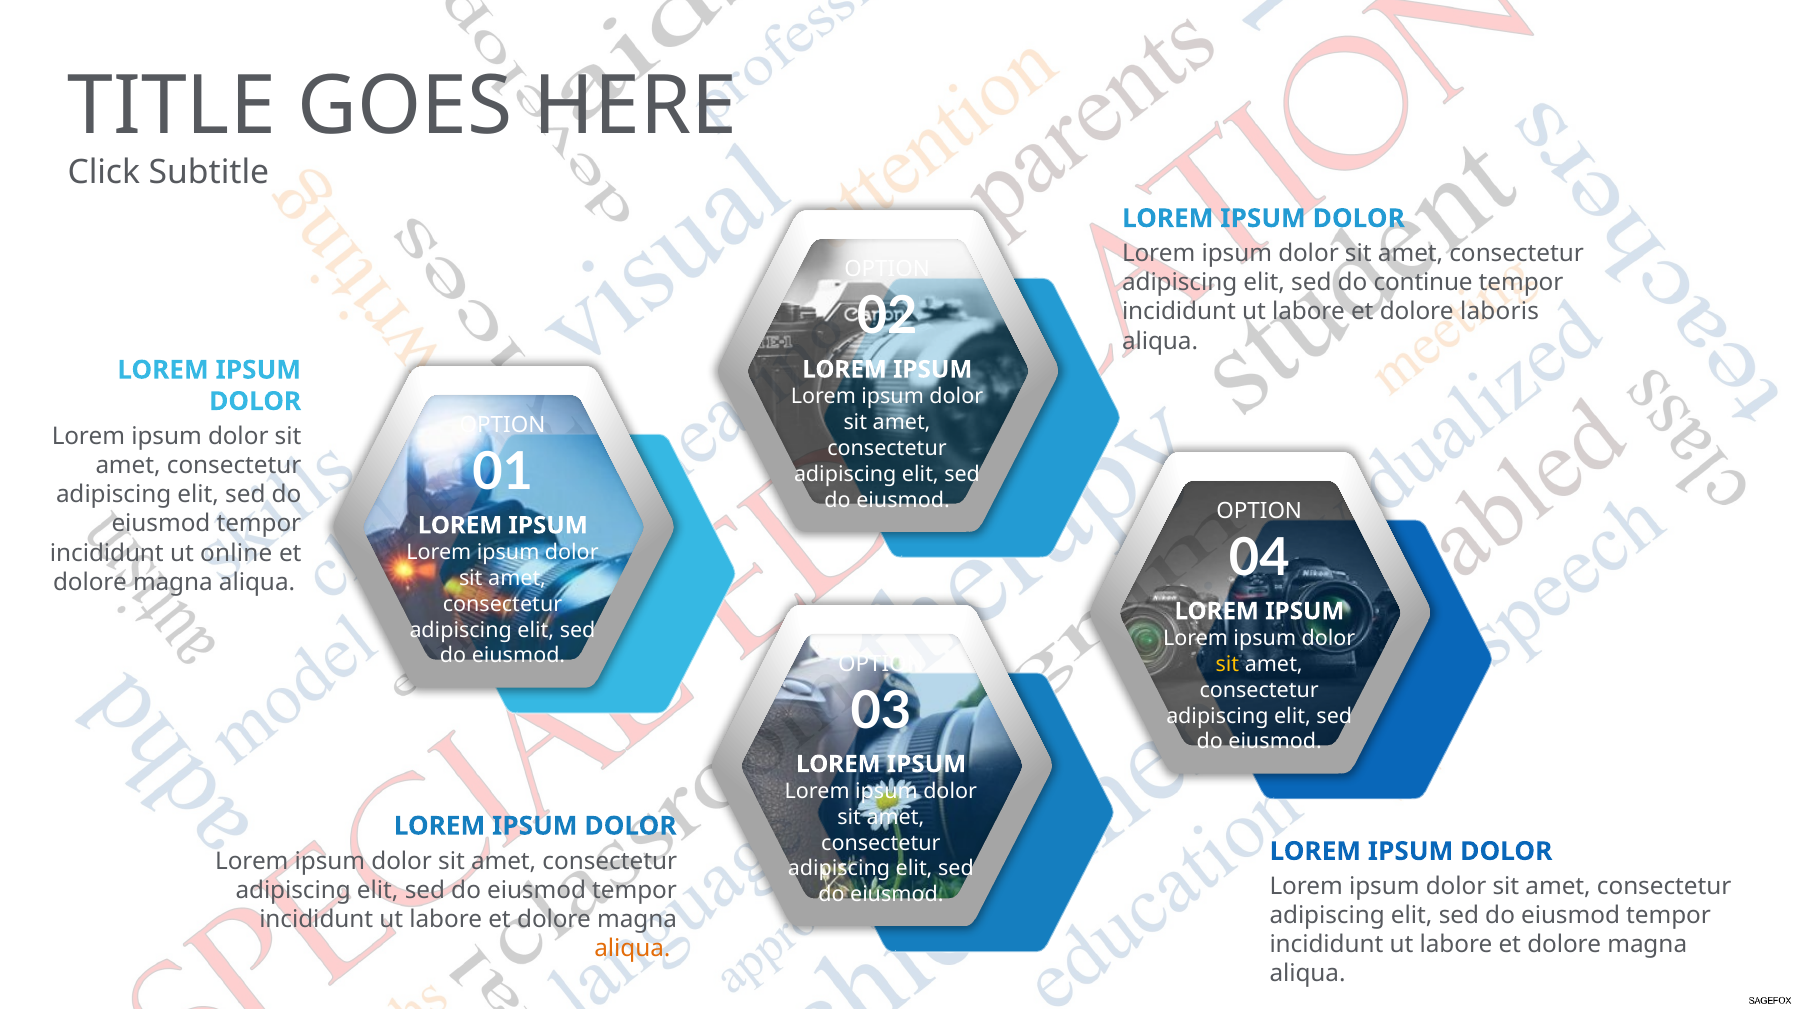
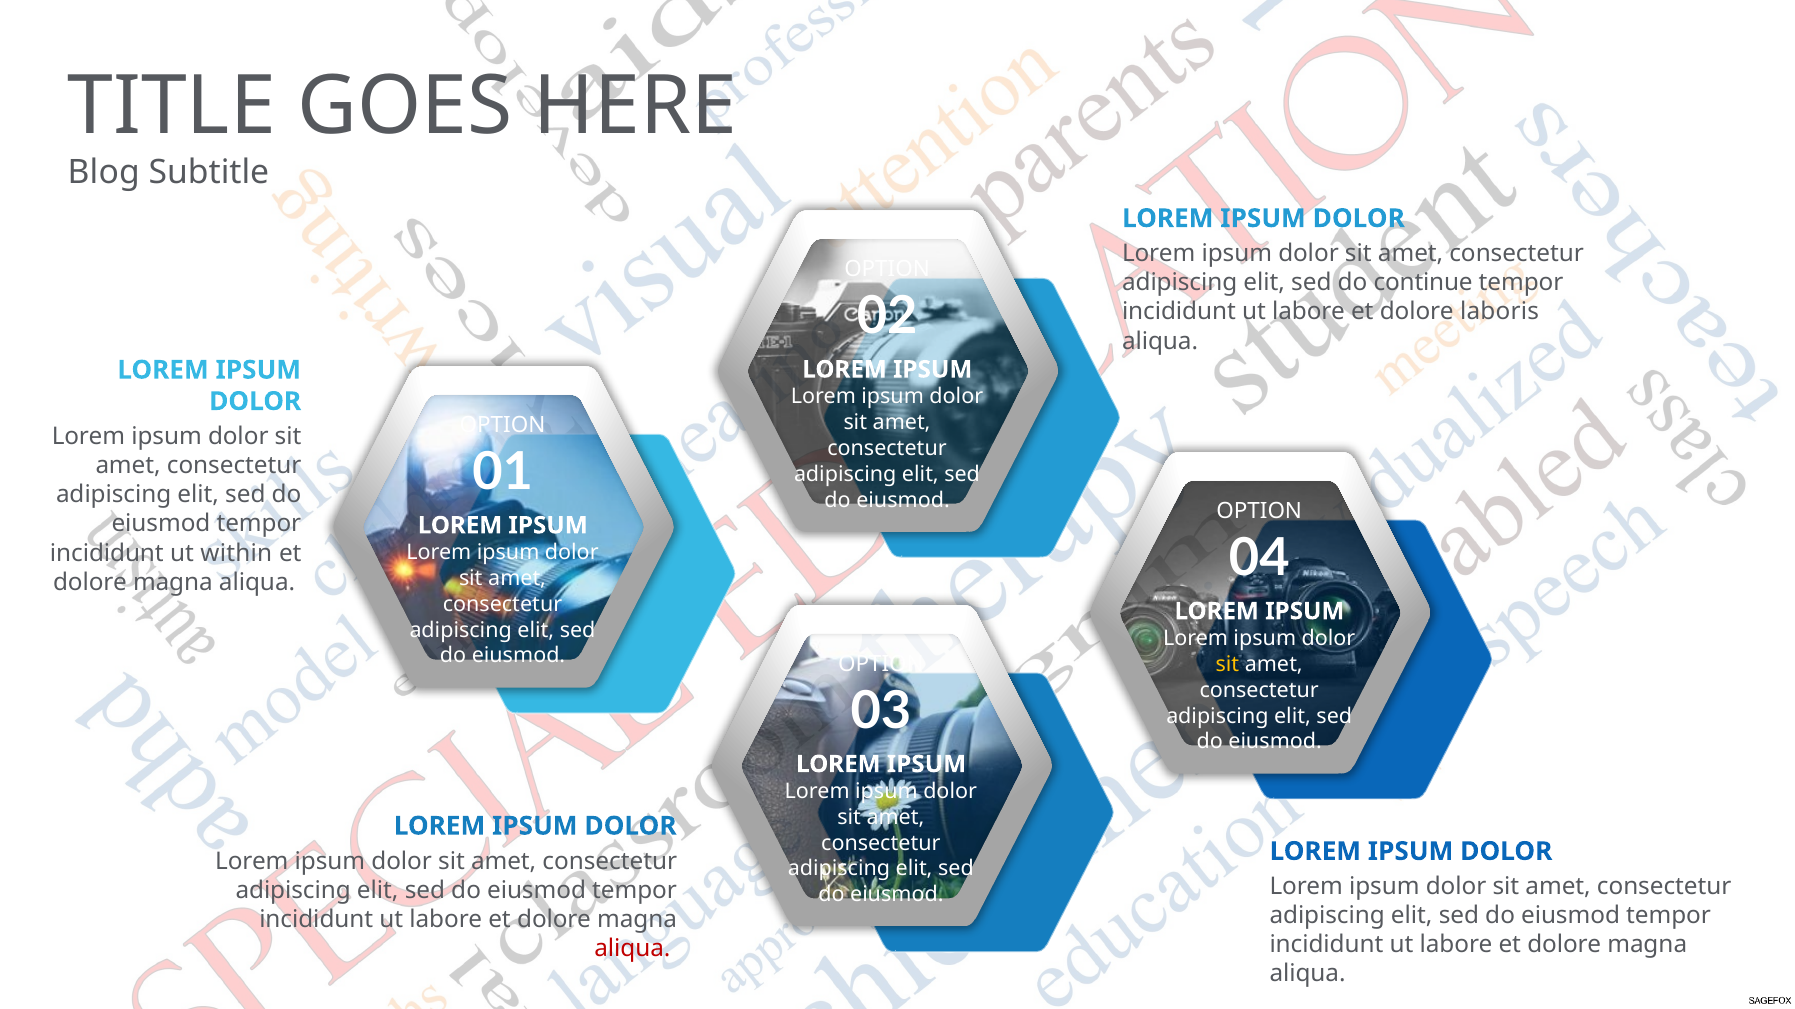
Click: Click -> Blog (104, 173)
online: online -> within (236, 554)
aliqua colour: orange -> red (632, 949)
